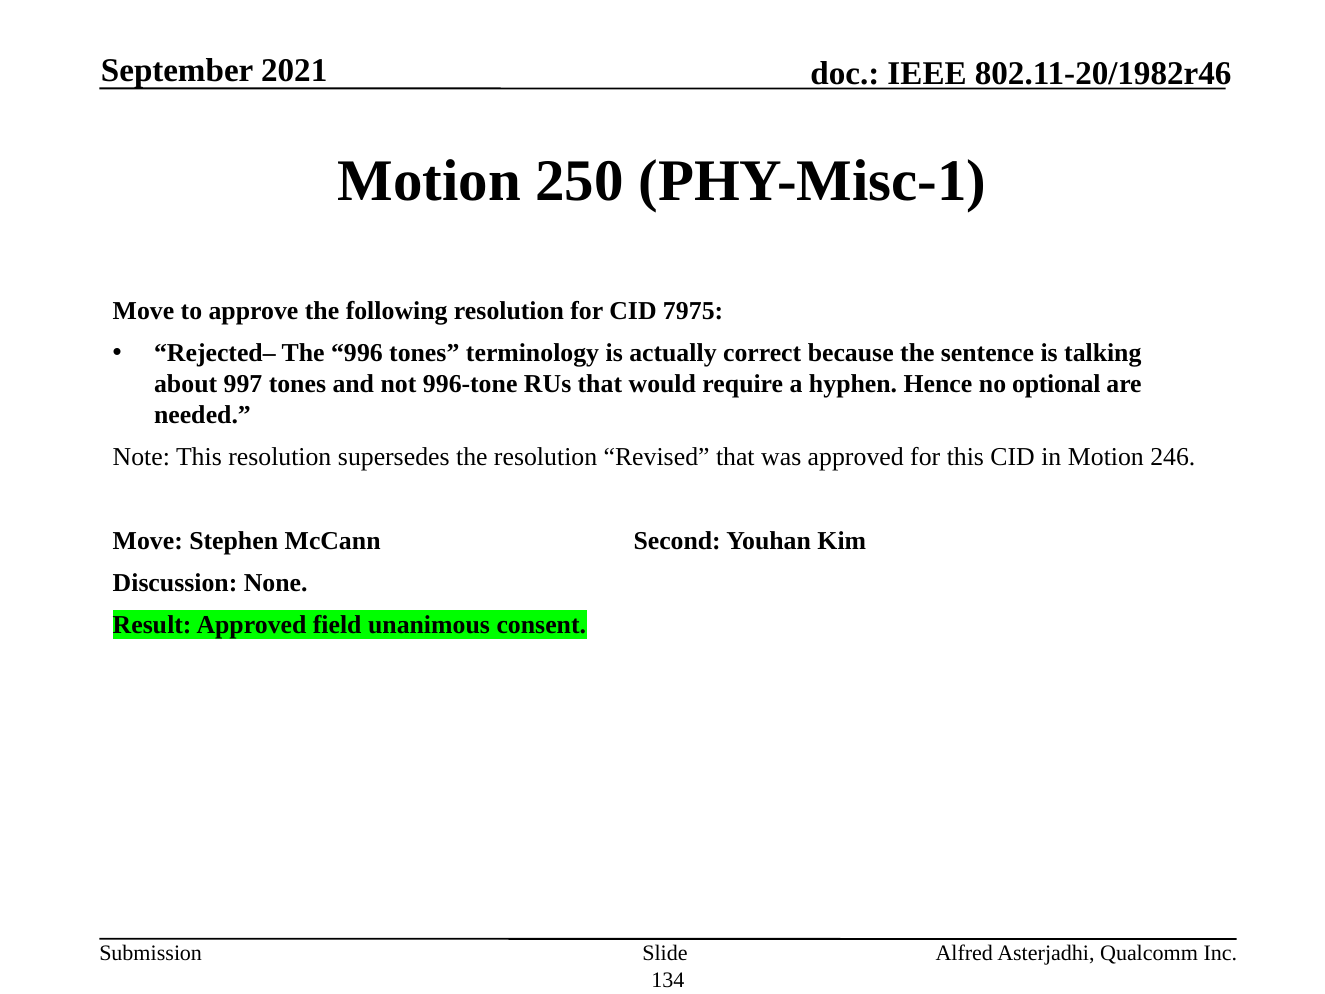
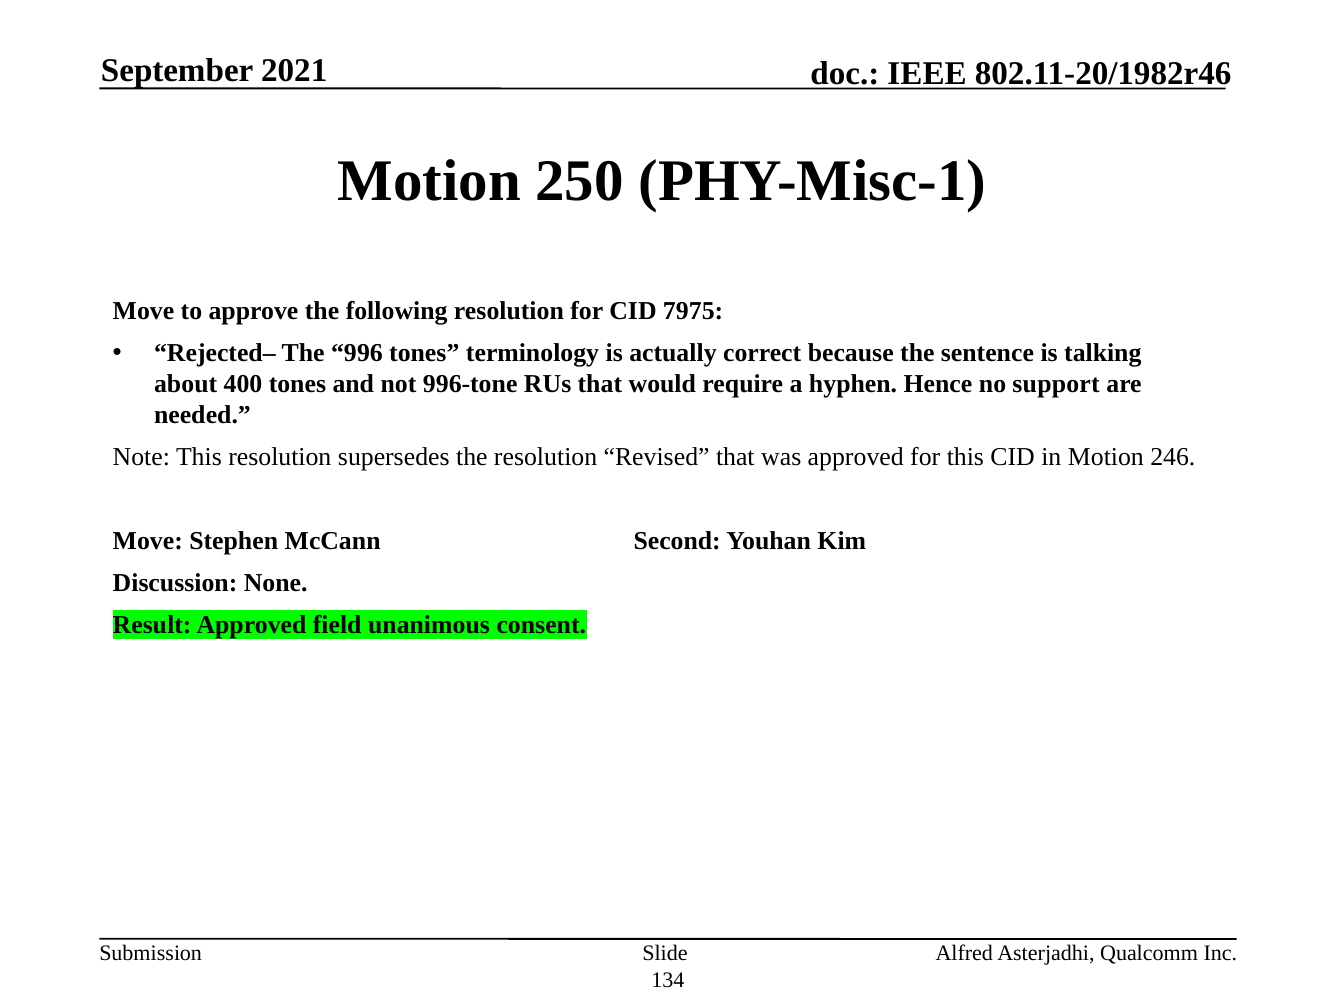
997: 997 -> 400 (243, 384)
optional: optional -> support (1056, 384)
